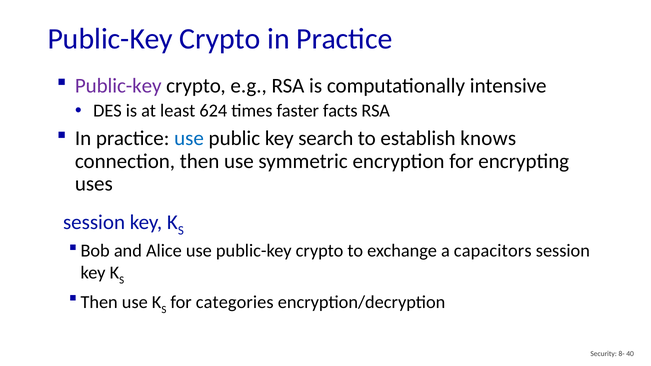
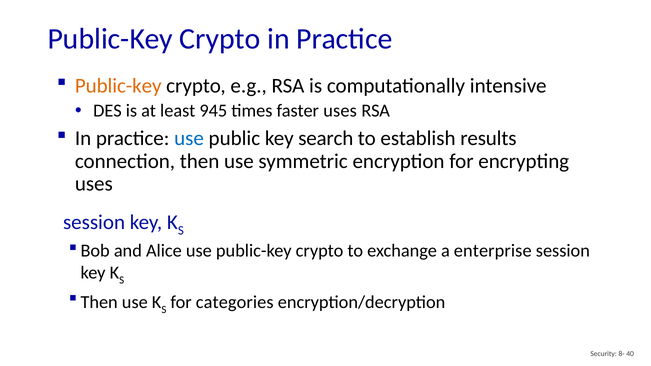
Public-key colour: purple -> orange (118, 86)
624: 624 -> 945 (213, 111)
faster facts: facts -> uses (340, 111)
knows: knows -> results (488, 139)
capacitors: capacitors -> enterprise (493, 251)
